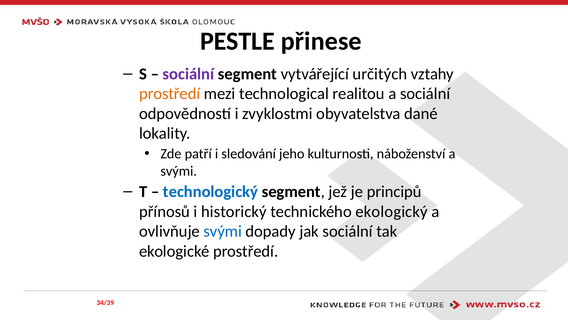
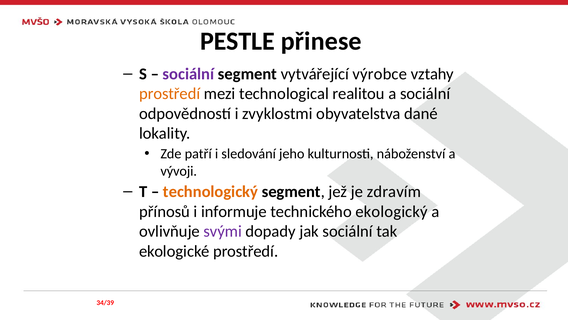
určitých: určitých -> výrobce (380, 74)
svými: svými -> vývoji (179, 171)
technologický colour: blue -> orange (211, 191)
principů: principů -> zdravím (394, 191)
historický: historický -> informuje (234, 211)
svými colour: blue -> purple (223, 231)
